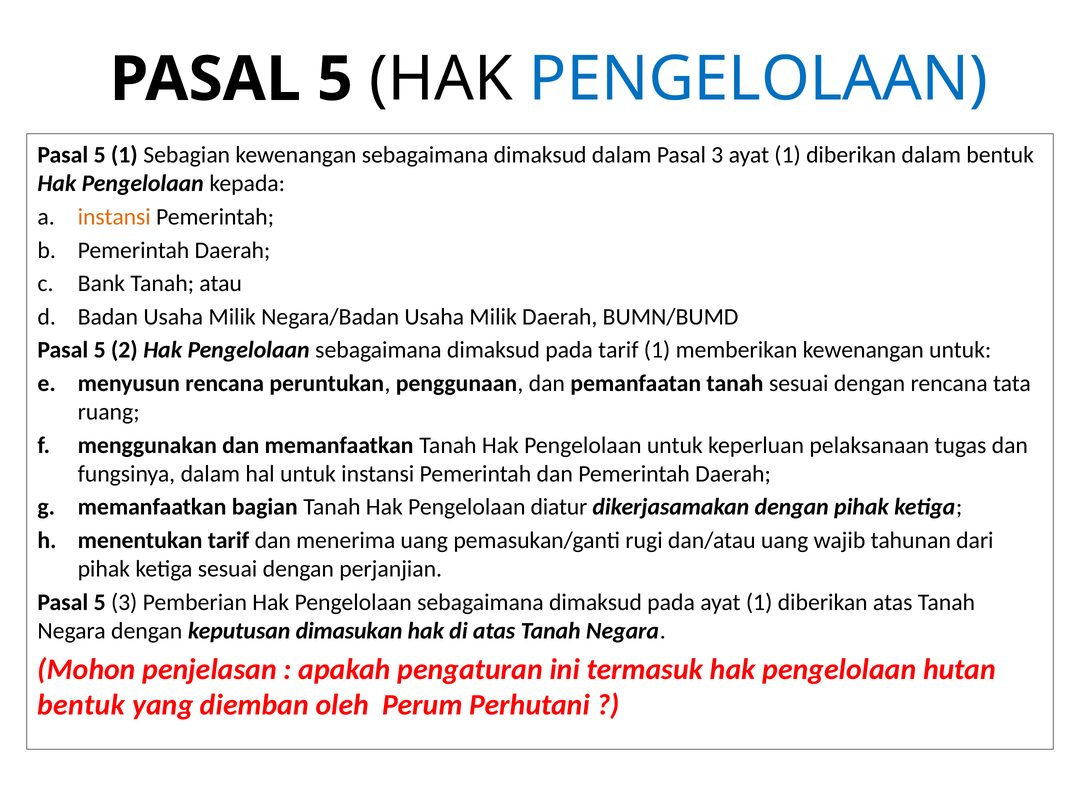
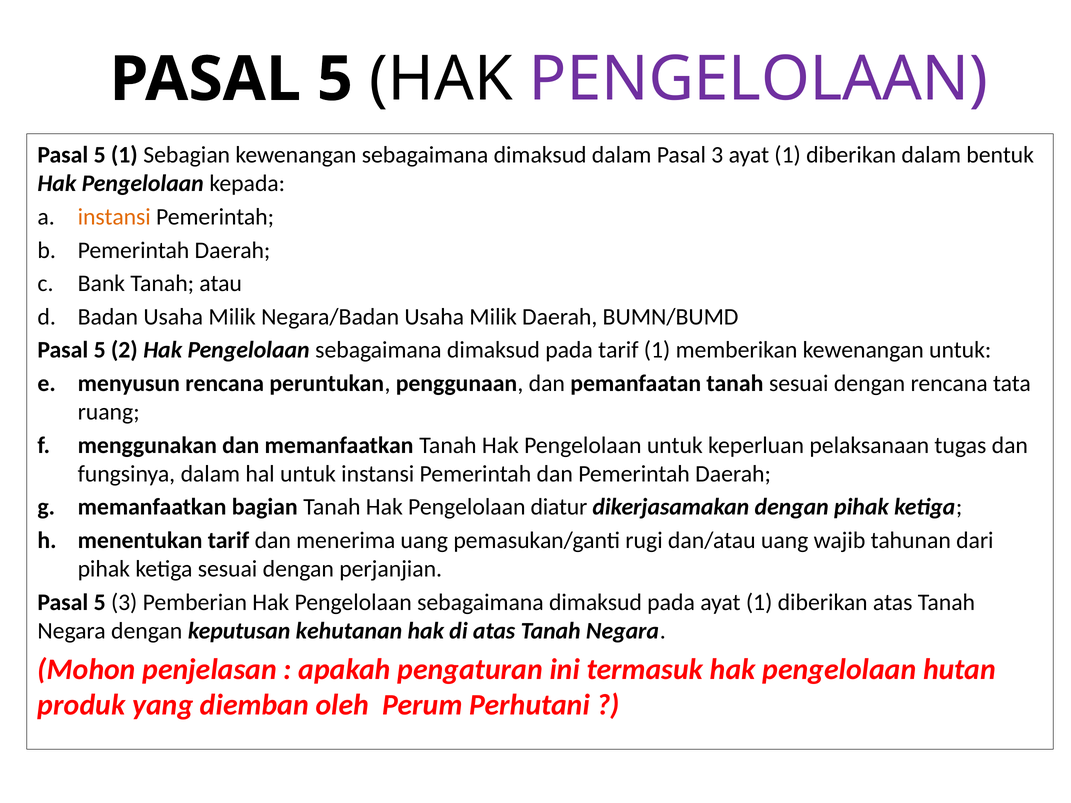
PENGELOLAAN colour: blue -> purple (758, 79)
dimasukan: dimasukan -> kehutanan (349, 631)
bentuk: bentuk -> produk (81, 705)
